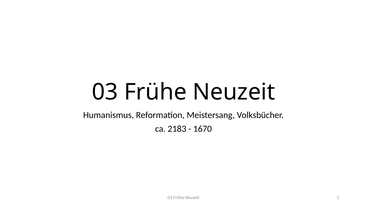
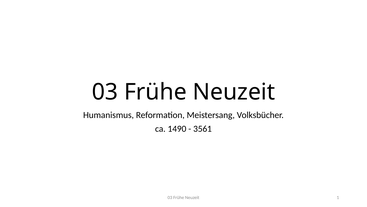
2183: 2183 -> 1490 (177, 128)
1670: 1670 -> 3561 (203, 128)
